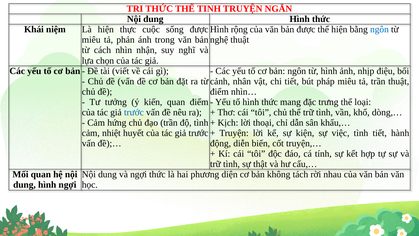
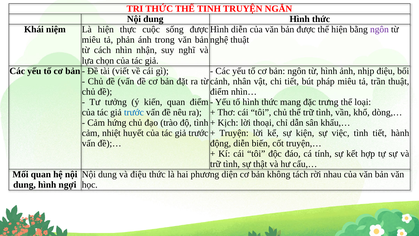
Hình rộng: rộng -> diễn (239, 29)
ngôn colour: blue -> purple (379, 29)
đạo trần: trần -> trào (169, 123)
và ngợi: ngợi -> điệu (138, 174)
